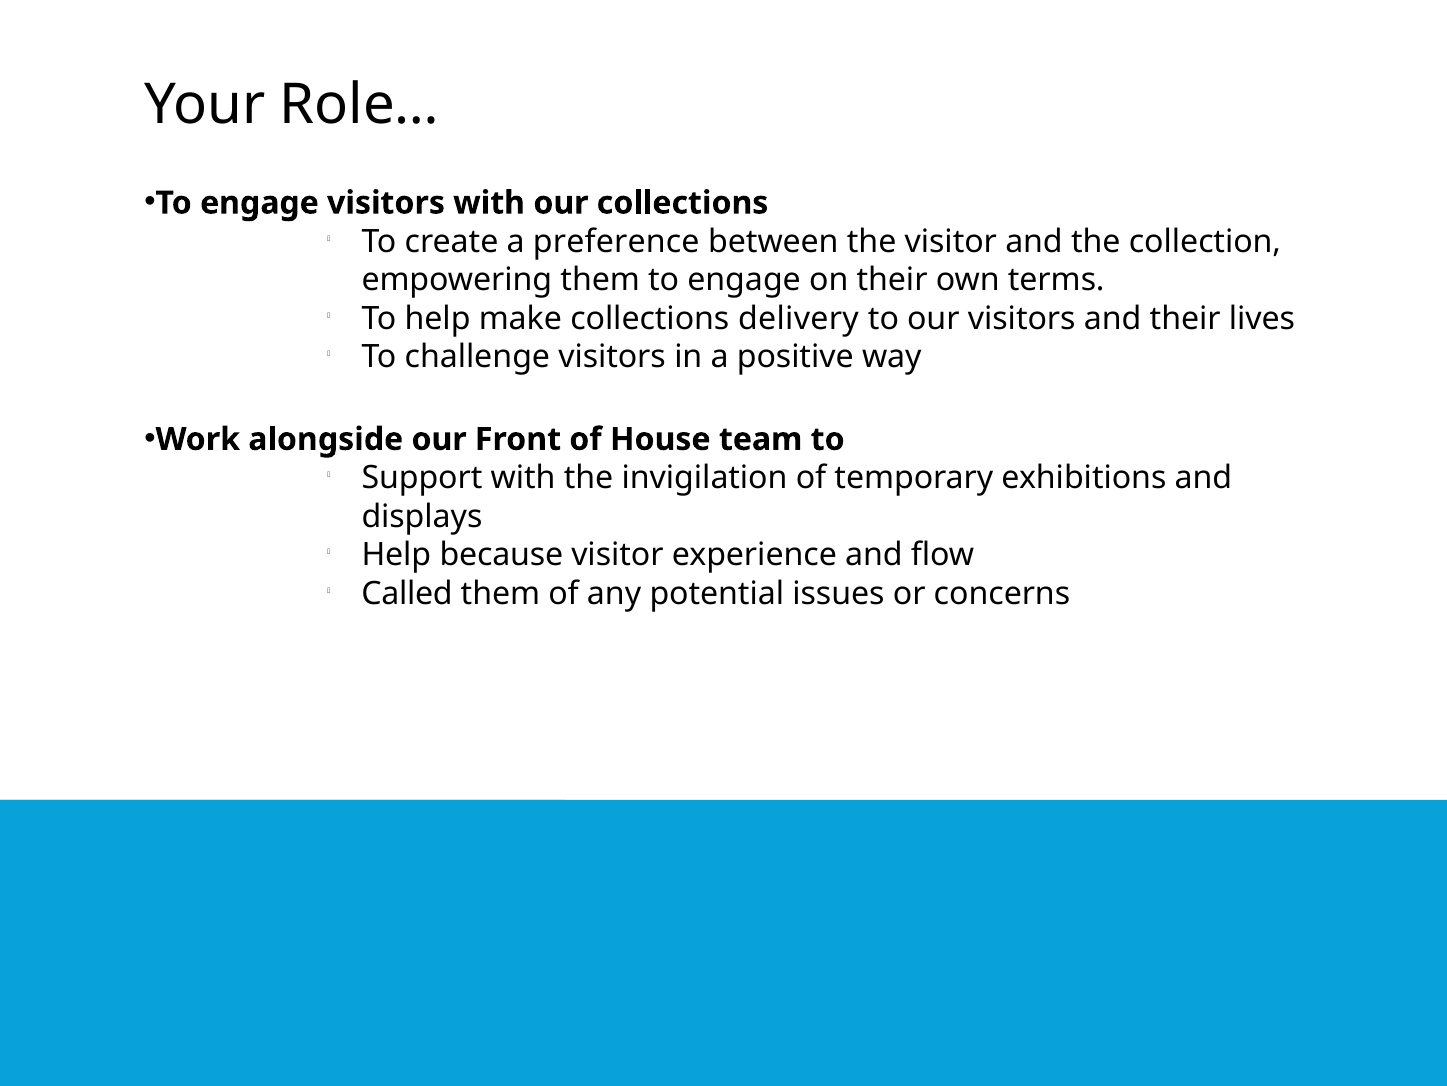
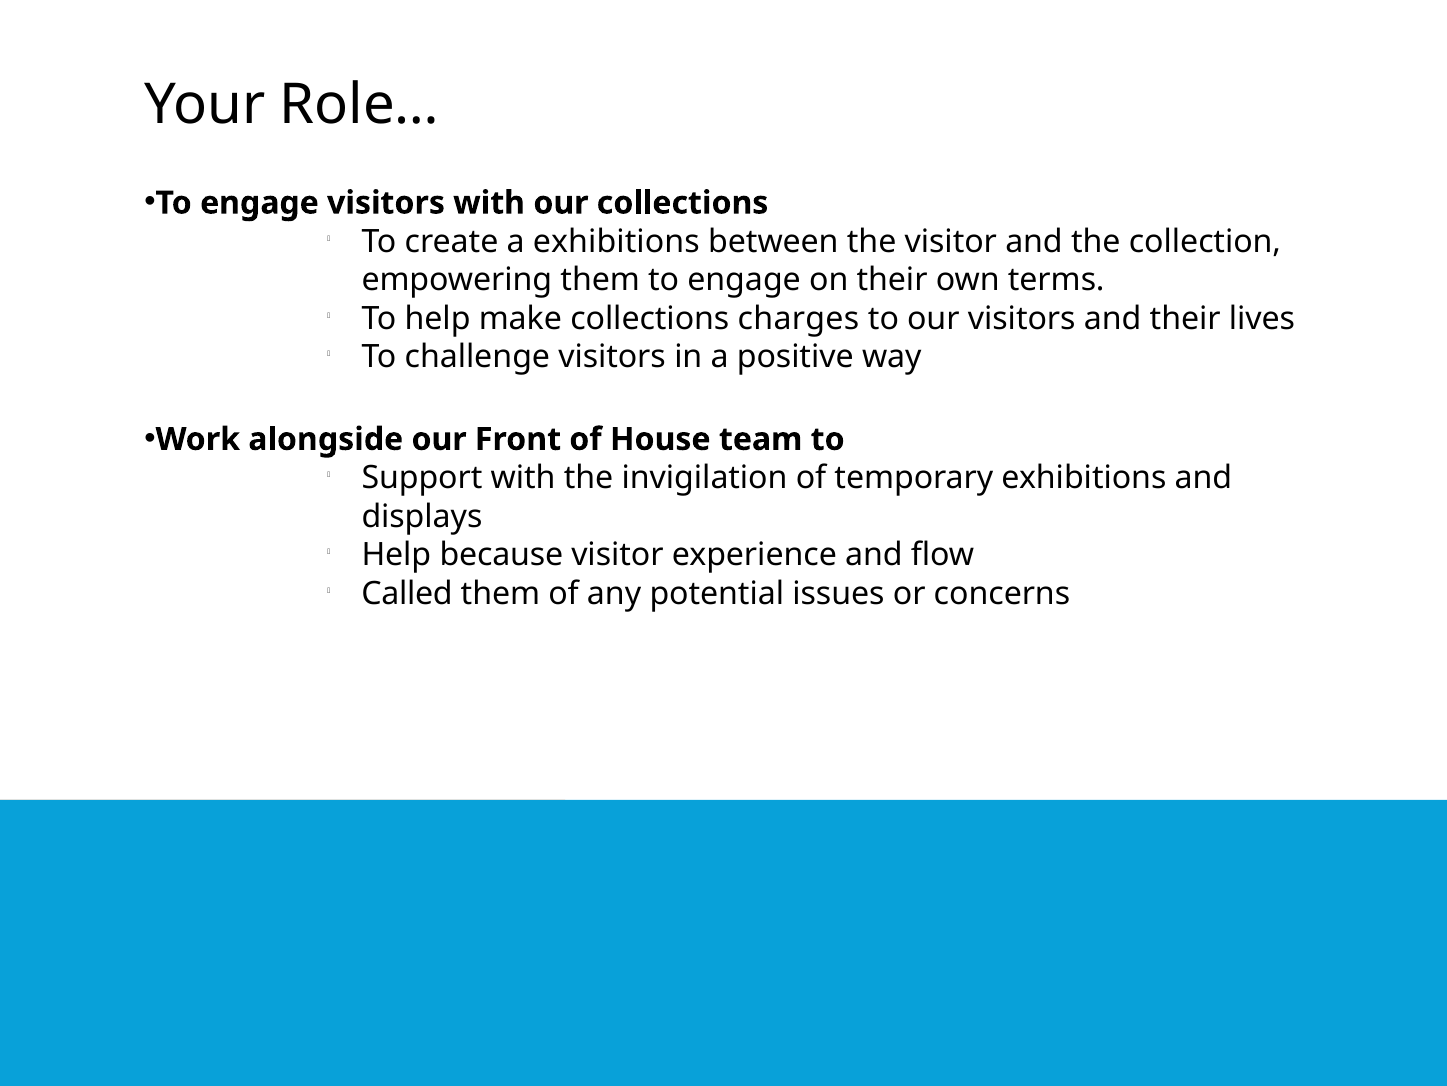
a preference: preference -> exhibitions (616, 241)
delivery: delivery -> charges (798, 319)
